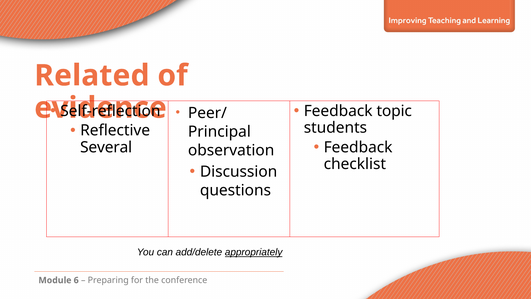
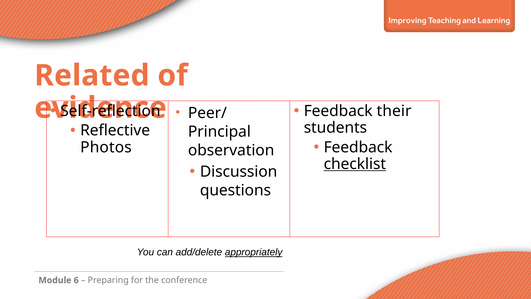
topic: topic -> their (394, 111)
Several: Several -> Photos (106, 147)
checklist underline: none -> present (355, 164)
